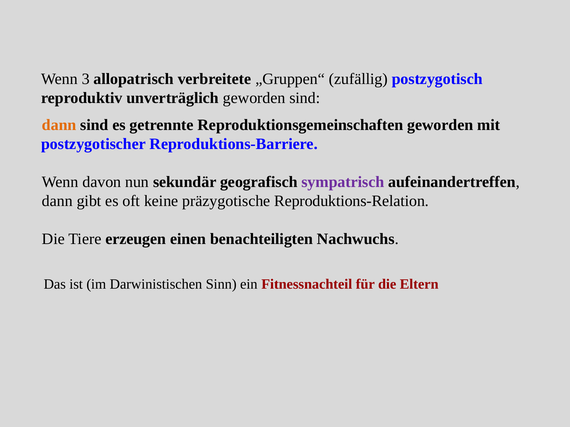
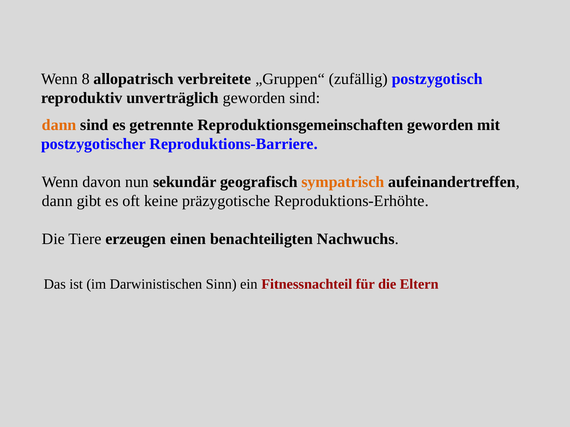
3: 3 -> 8 (86, 79)
sympatrisch colour: purple -> orange (343, 182)
Reproduktions-Relation: Reproduktions-Relation -> Reproduktions-Erhöhte (351, 201)
